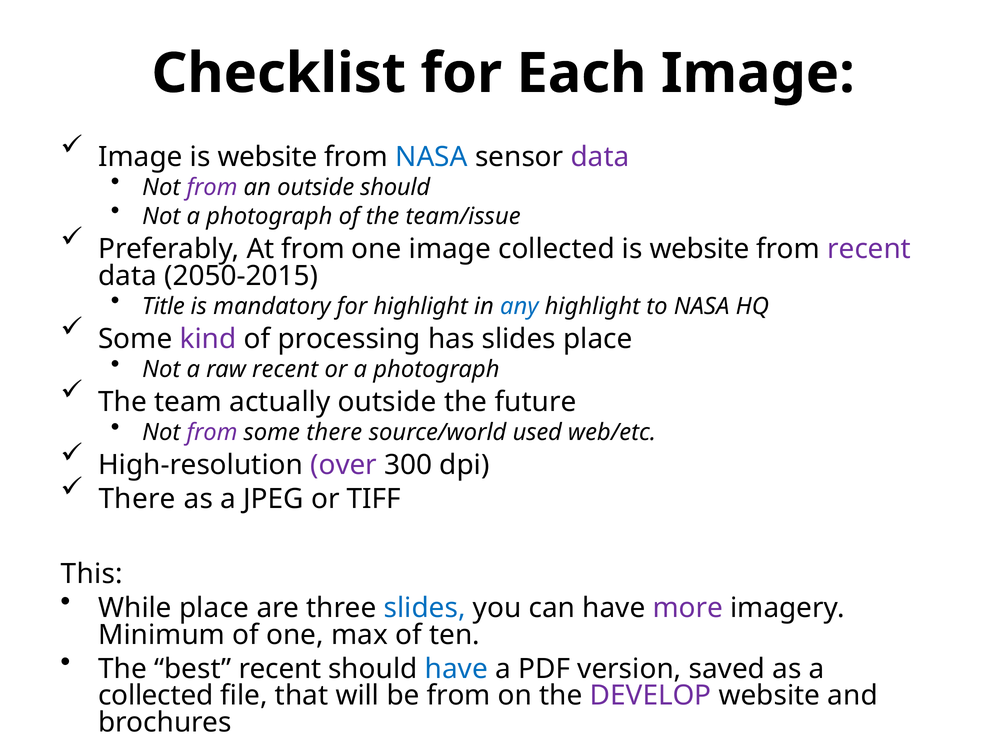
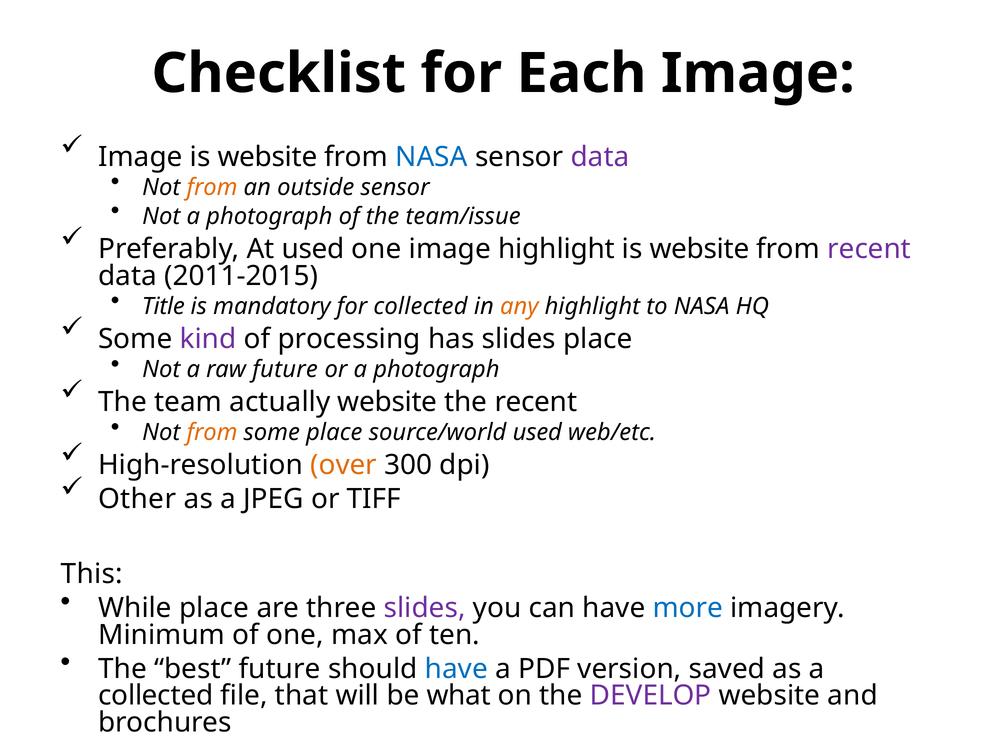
from colour: purple -> orange (212, 187)
outside should: should -> sensor (395, 187)
At from: from -> used (313, 249)
image collected: collected -> highlight (557, 249)
2050-2015: 2050-2015 -> 2011-2015 (241, 276)
for highlight: highlight -> collected (420, 307)
any colour: blue -> orange (519, 307)
raw recent: recent -> future (285, 370)
actually outside: outside -> website (387, 402)
the future: future -> recent (536, 402)
from colour: purple -> orange (212, 433)
some there: there -> place (334, 433)
over colour: purple -> orange (344, 465)
There: There -> Other (137, 499)
slides colour: blue -> purple (425, 608)
more colour: purple -> blue (688, 608)
best recent: recent -> future (280, 669)
be from: from -> what (459, 696)
